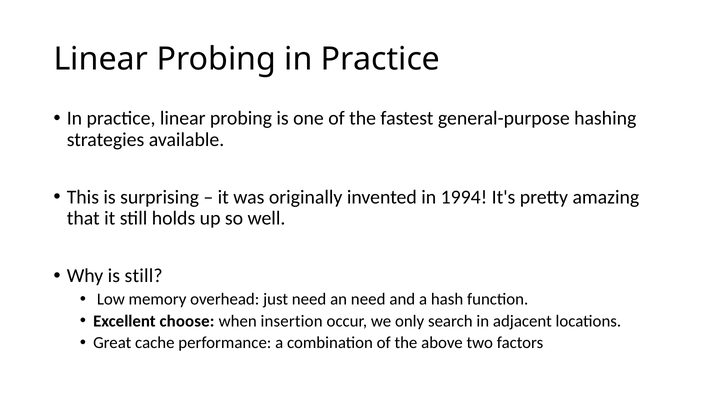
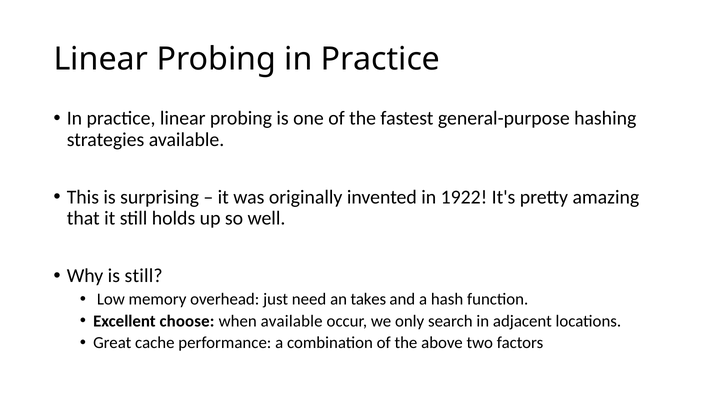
1994: 1994 -> 1922 (464, 197)
an need: need -> takes (368, 299)
when insertion: insertion -> available (292, 321)
